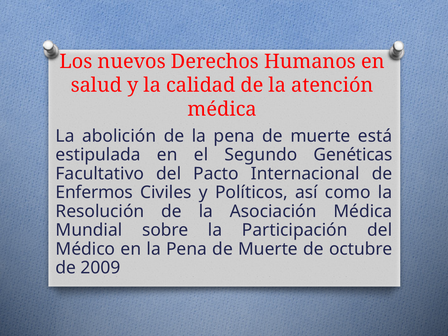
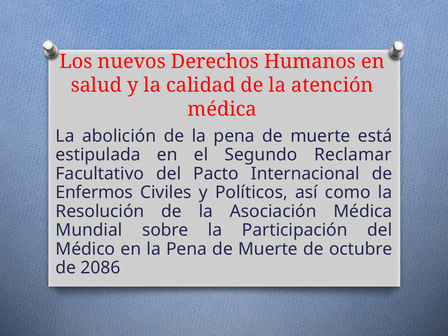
Genéticas: Genéticas -> Reclamar (353, 155)
2009: 2009 -> 2086 (101, 268)
